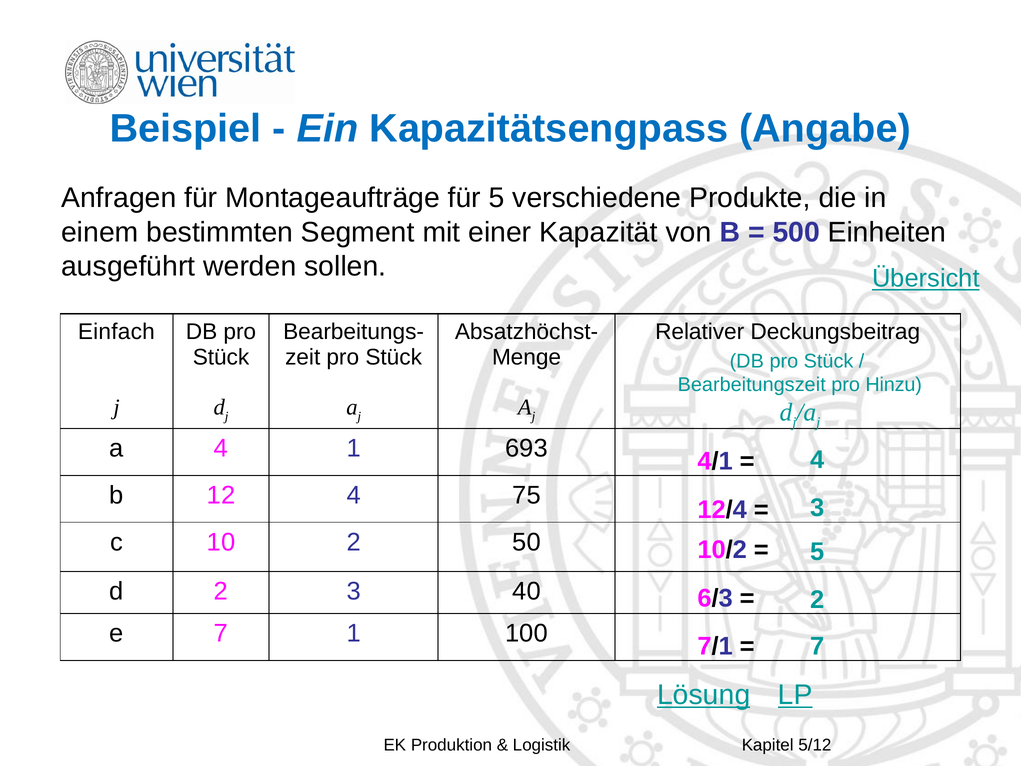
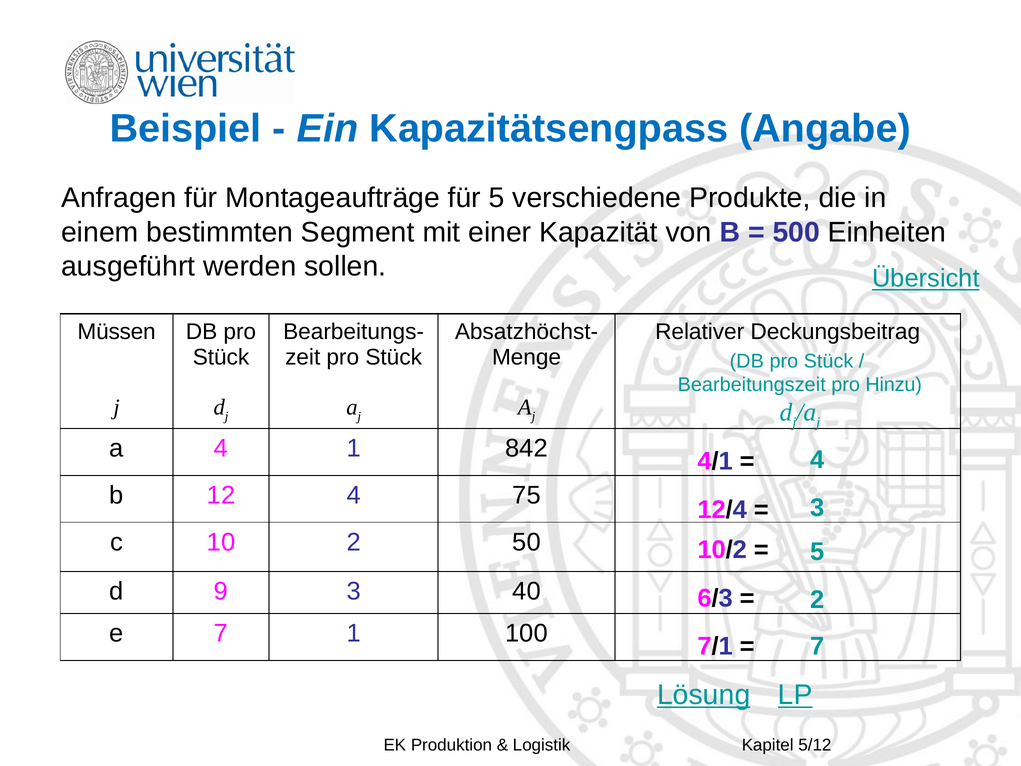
Einfach: Einfach -> Müssen (117, 332)
693: 693 -> 842 (527, 448)
d 2: 2 -> 9 (221, 591)
